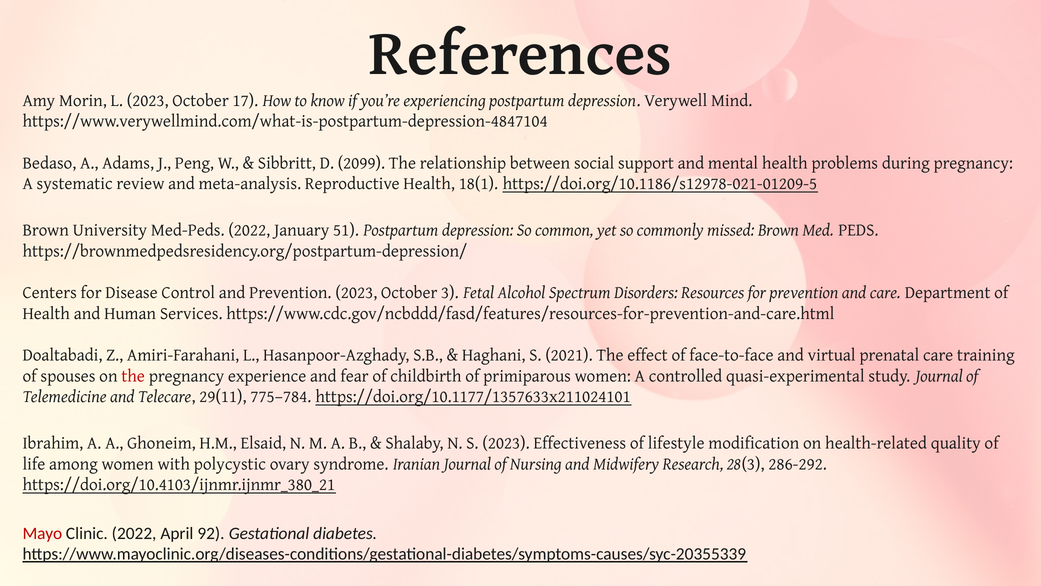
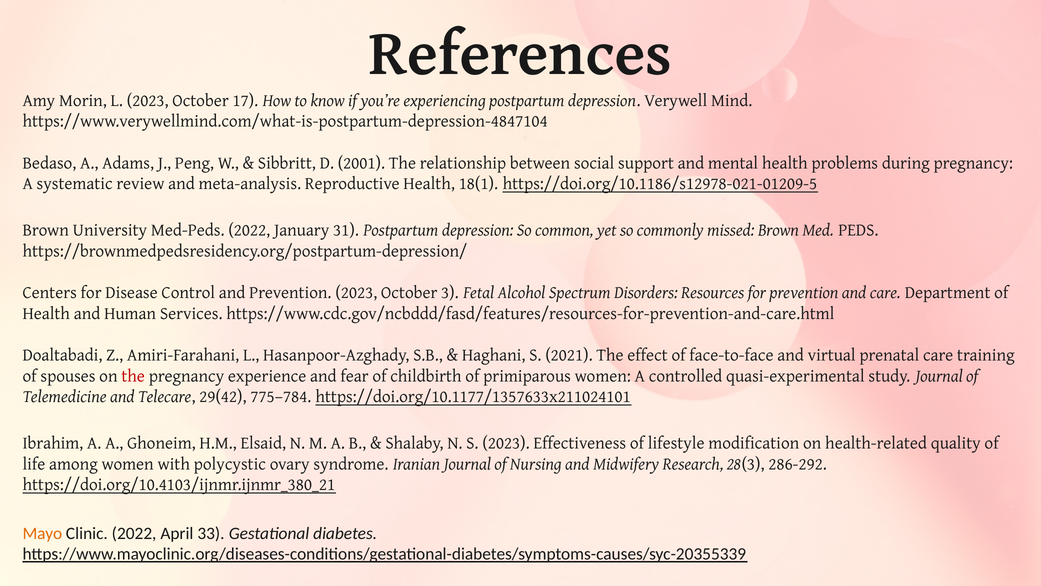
2099: 2099 -> 2001 (361, 163)
51: 51 -> 31 (346, 230)
29(11: 29(11 -> 29(42 (223, 396)
Mayo colour: red -> orange (42, 533)
92: 92 -> 33 (211, 533)
